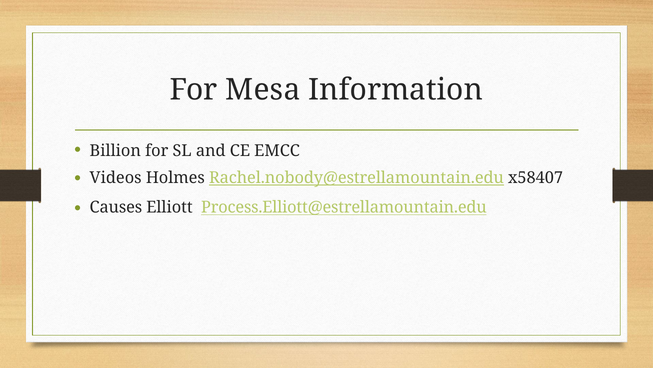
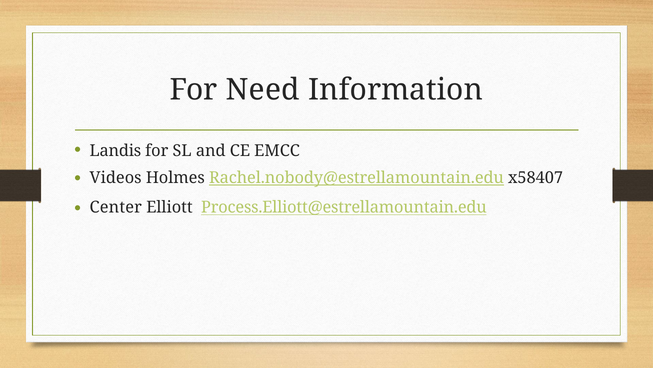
Mesa: Mesa -> Need (263, 90)
Billion: Billion -> Landis (115, 150)
Causes: Causes -> Center (116, 207)
